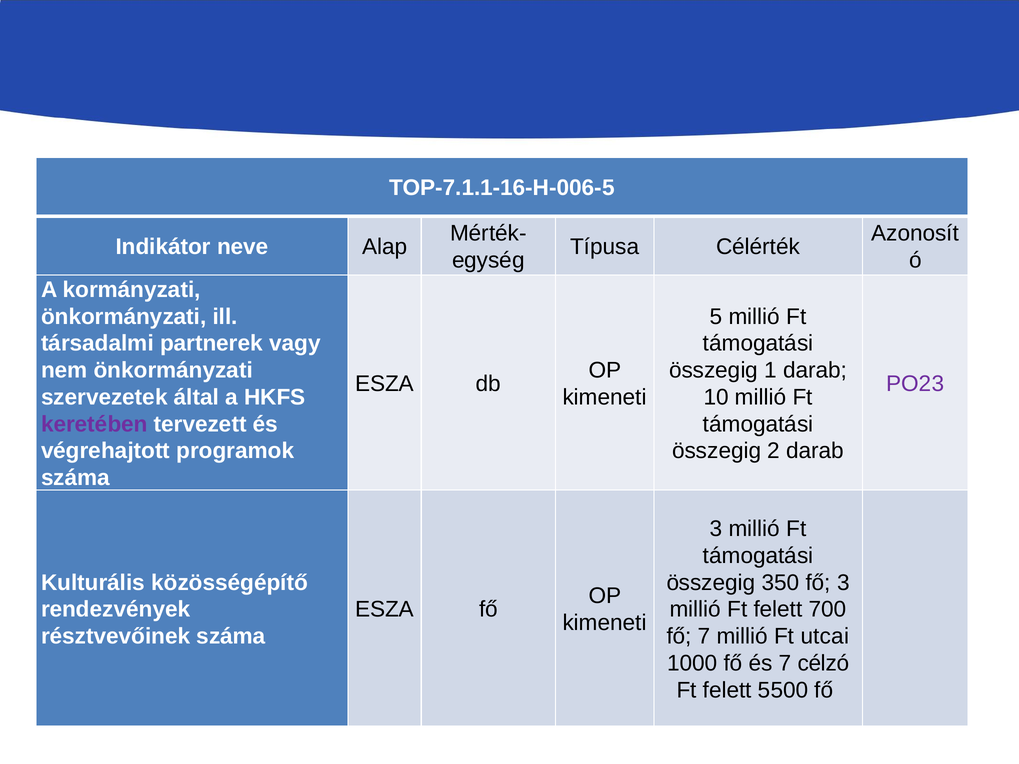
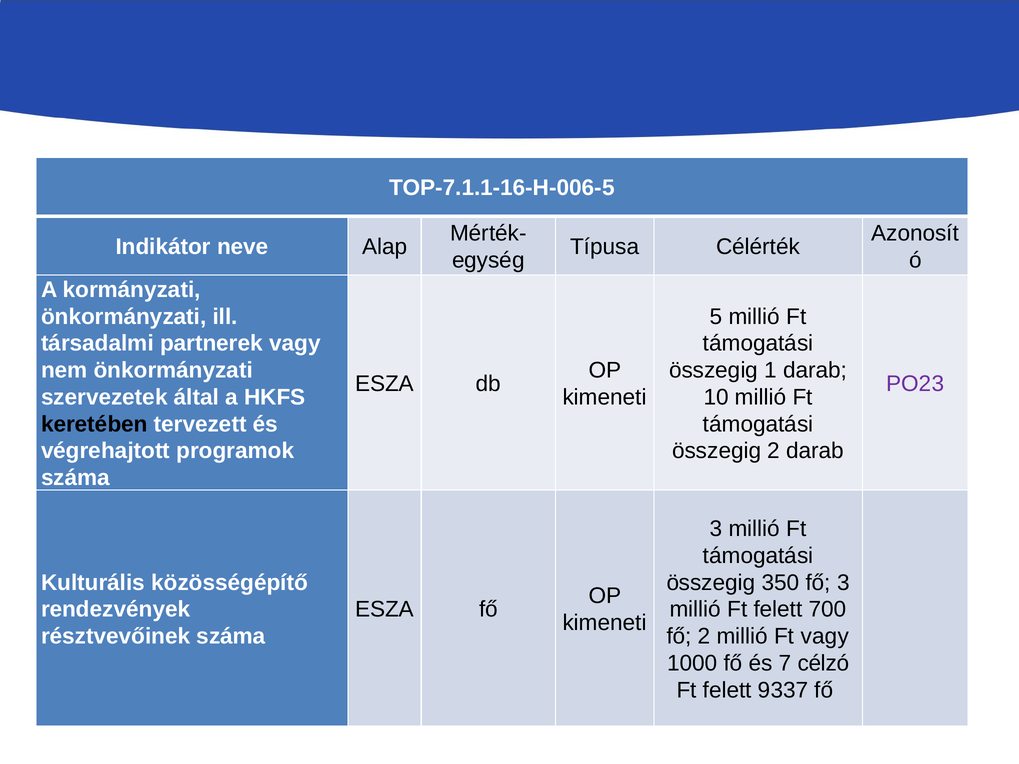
keretében colour: purple -> black (94, 424)
fő 7: 7 -> 2 (704, 637)
Ft utcai: utcai -> vagy (825, 637)
5500: 5500 -> 9337 (783, 690)
